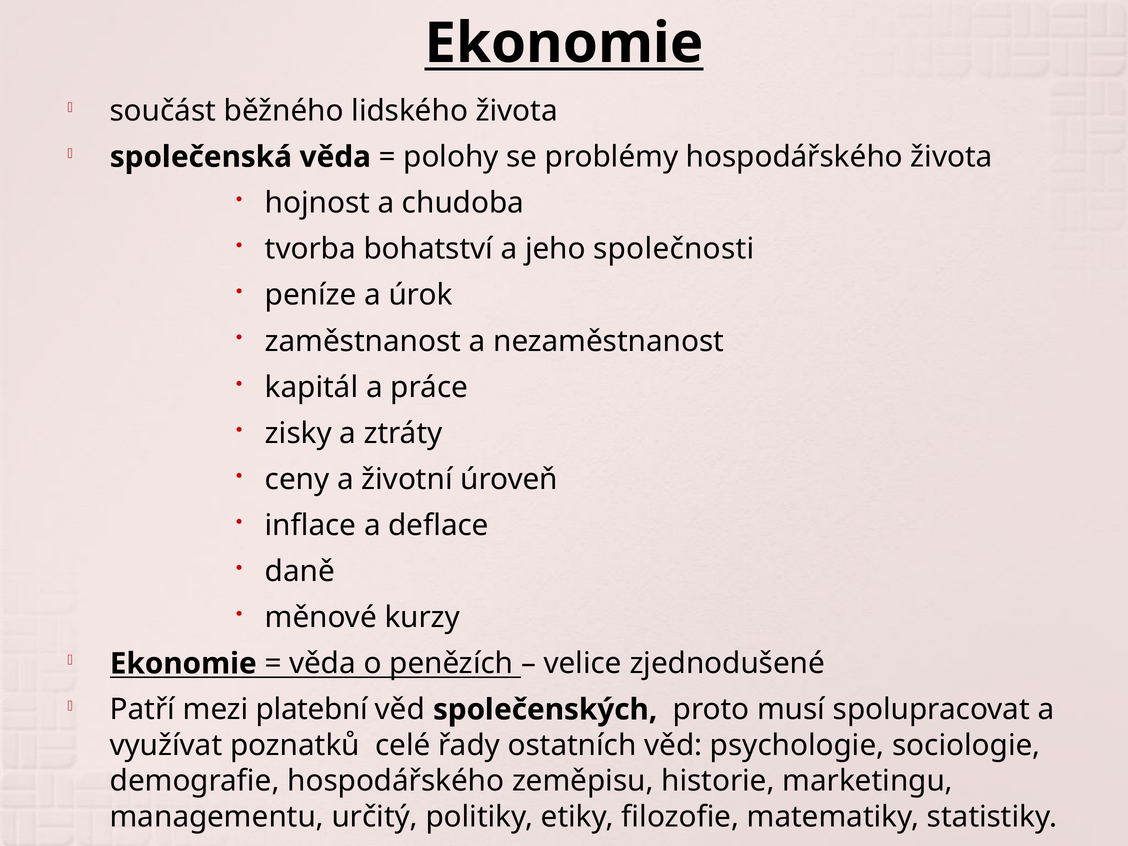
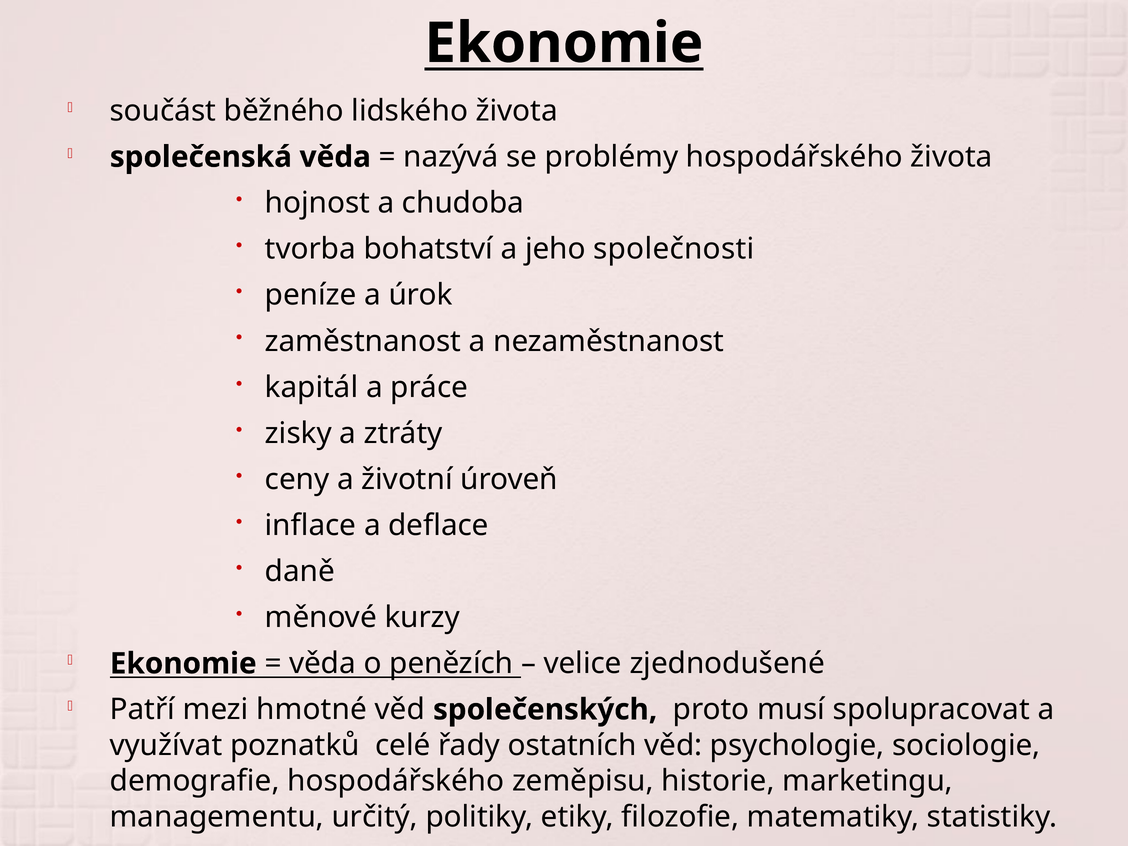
polohy: polohy -> nazývá (451, 157)
platební: platební -> hmotné (312, 710)
